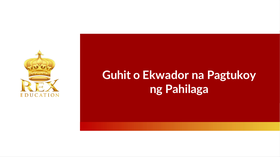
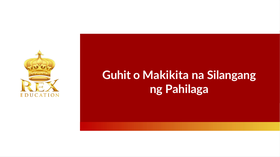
Ekwador: Ekwador -> Makikita (166, 76)
Pagtukoy: Pagtukoy -> Silangang (232, 76)
